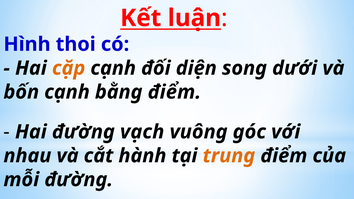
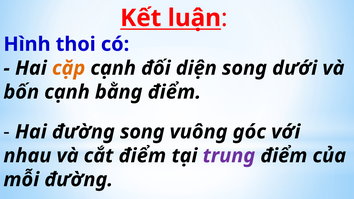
đường vạch: vạch -> song (142, 132)
cắt hành: hành -> điểm (142, 156)
trung colour: orange -> purple (229, 156)
